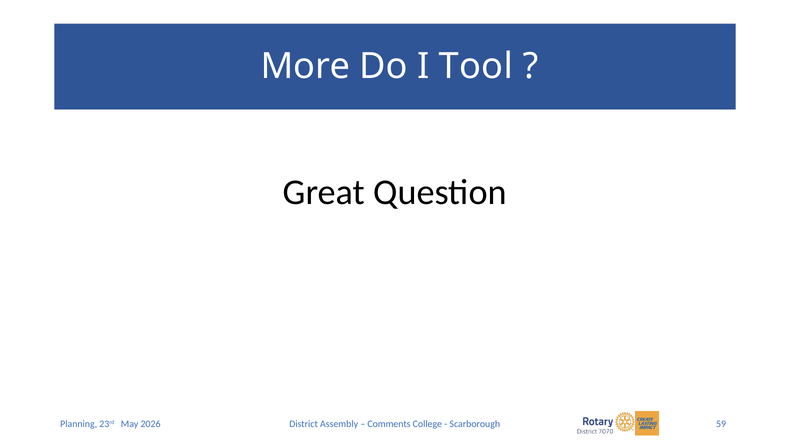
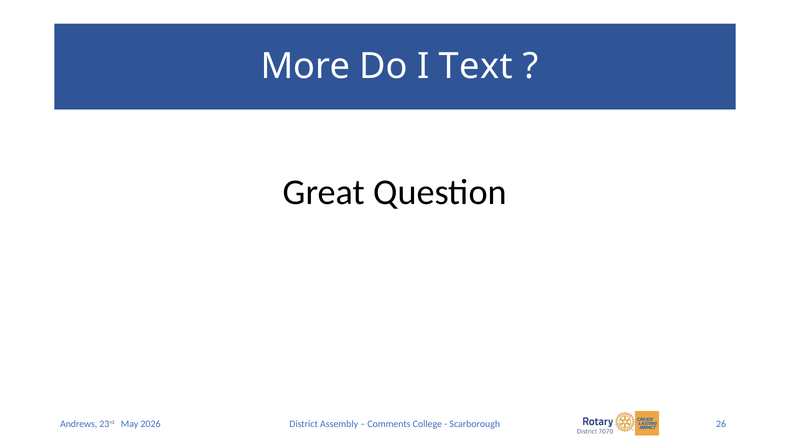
Tool: Tool -> Text (476, 66)
Planning: Planning -> Andrews (79, 424)
59: 59 -> 26 (721, 424)
